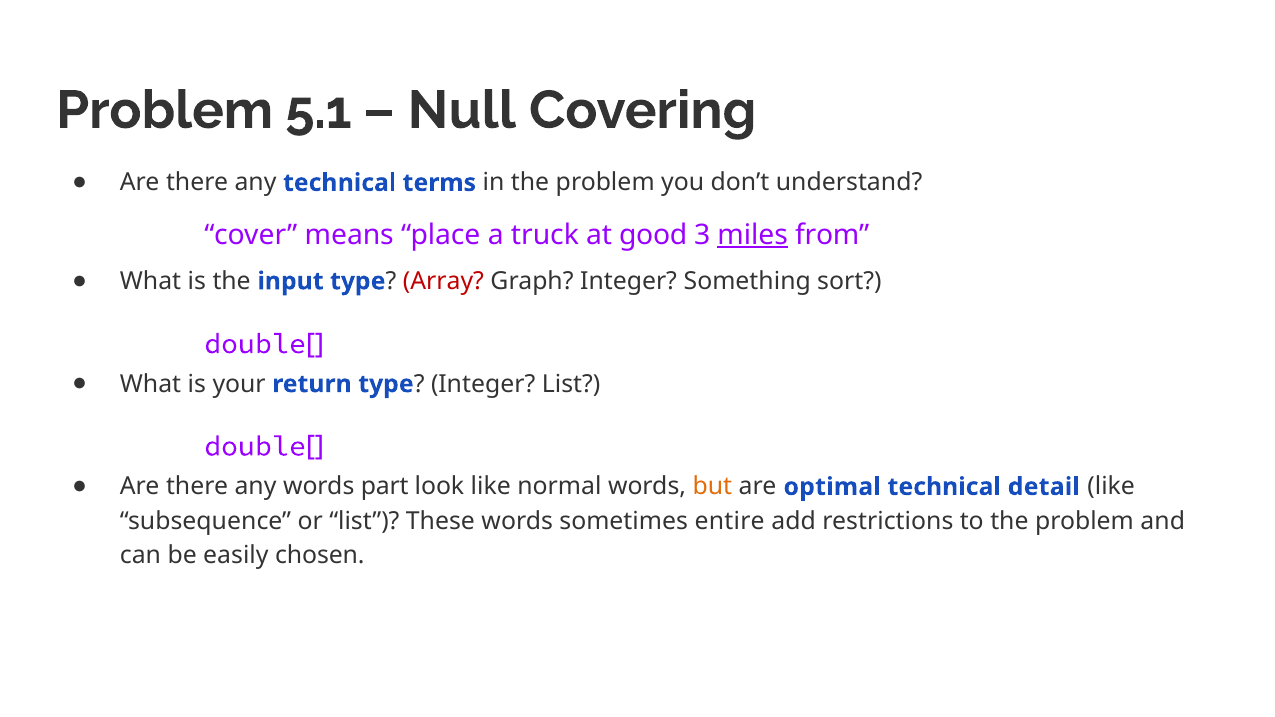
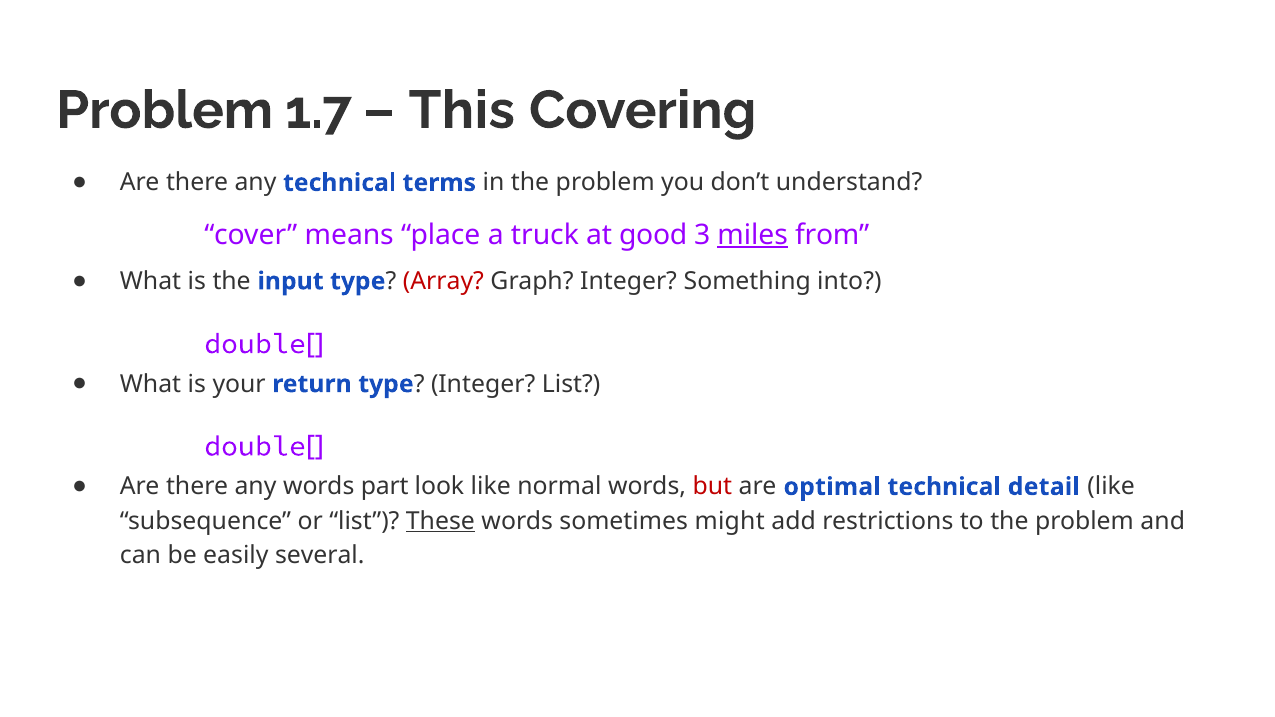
5.1: 5.1 -> 1.7 (318, 110)
Null: Null -> This (462, 110)
sort: sort -> into (849, 281)
but colour: orange -> red (712, 487)
These underline: none -> present (440, 521)
entire: entire -> might (730, 521)
chosen: chosen -> several (320, 556)
